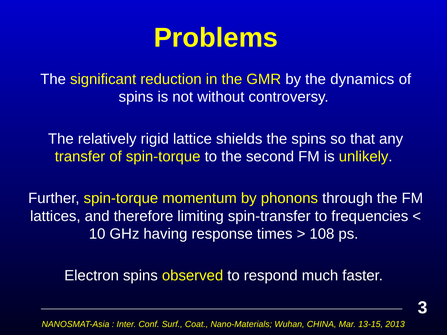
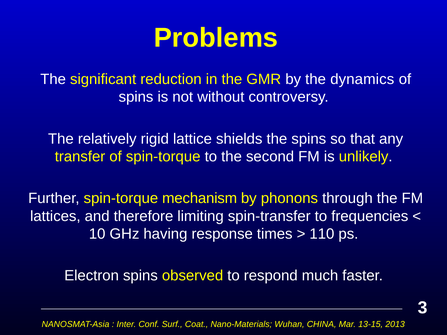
momentum: momentum -> mechanism (200, 198)
108: 108 -> 110 (322, 234)
